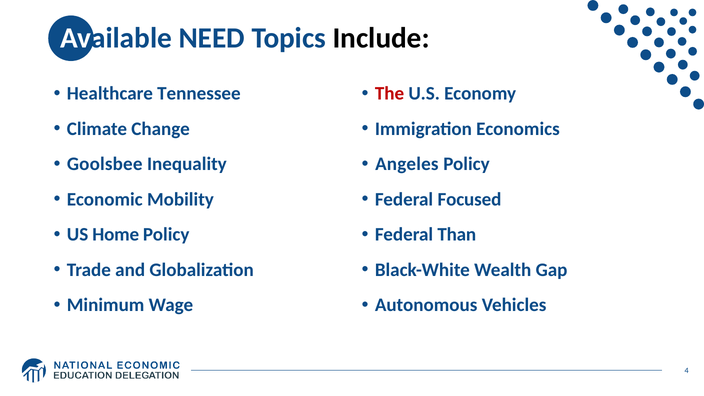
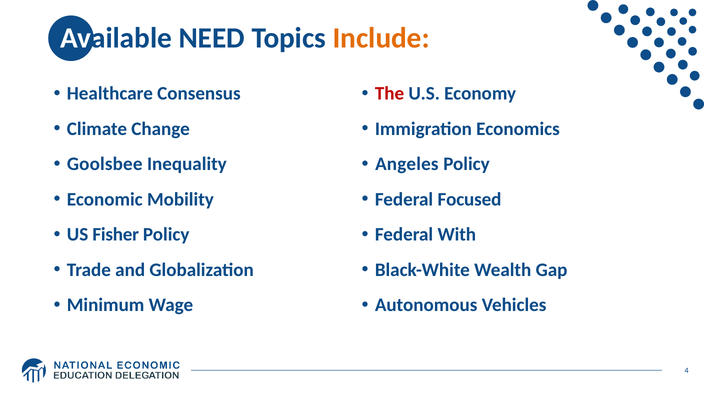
Include colour: black -> orange (381, 38)
Tennessee: Tennessee -> Consensus (199, 93)
Home: Home -> Fisher (116, 234)
Than: Than -> With (457, 234)
